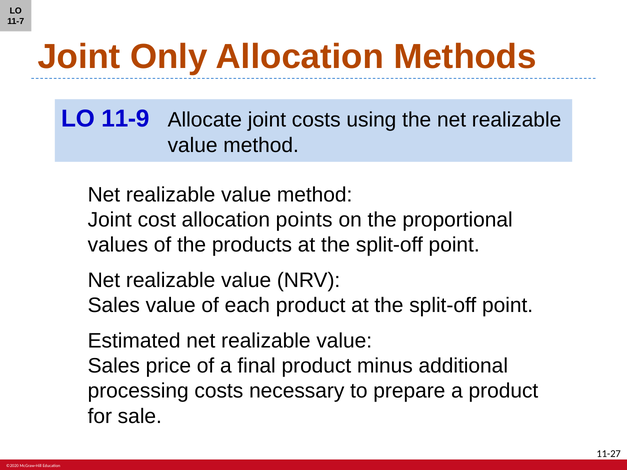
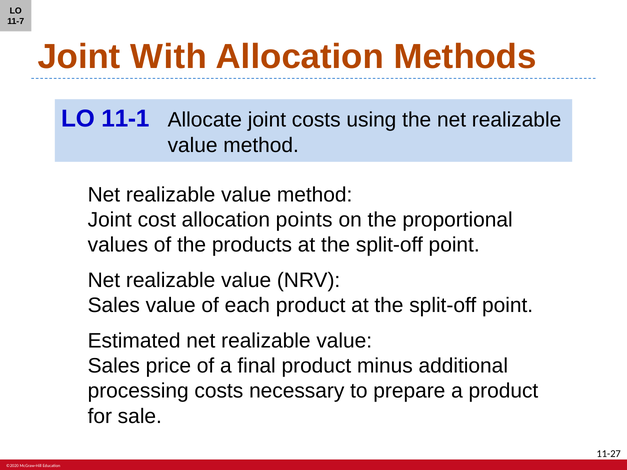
Only: Only -> With (169, 57)
11-9: 11-9 -> 11-1 (125, 119)
